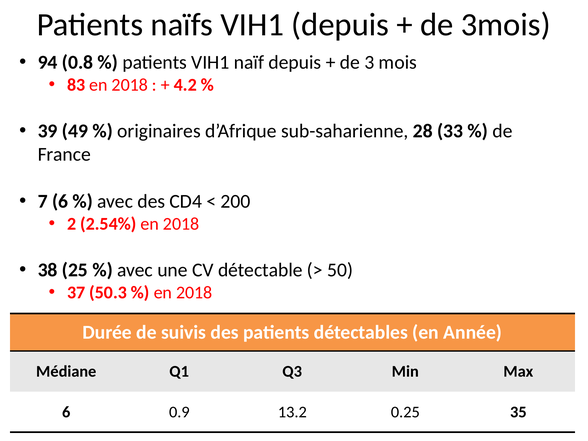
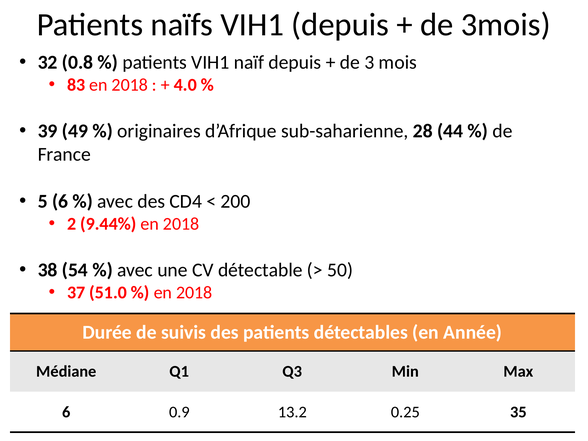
94: 94 -> 32 (48, 62)
4.2: 4.2 -> 4.0 (185, 85)
33: 33 -> 44 (450, 131)
7: 7 -> 5 (43, 202)
2.54%: 2.54% -> 9.44% (108, 224)
25: 25 -> 54 (75, 270)
50.3: 50.3 -> 51.0 (108, 293)
